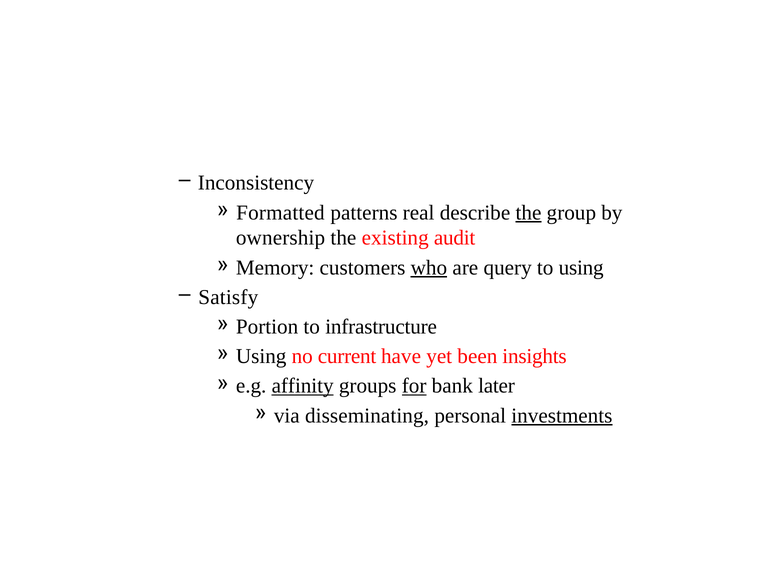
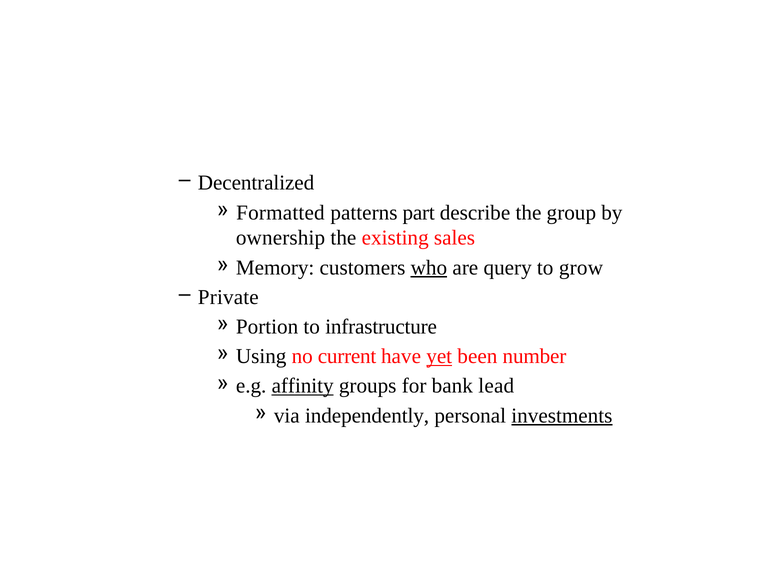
Inconsistency: Inconsistency -> Decentralized (256, 183)
real: real -> part (419, 212)
the underline: present -> none (528, 212)
audit: audit -> sales (455, 238)
to using: using -> grow (581, 267)
Satisfy: Satisfy -> Private (228, 297)
yet underline: none -> present (439, 356)
insights: insights -> number (534, 356)
for underline: present -> none (414, 386)
later: later -> lead (496, 386)
disseminating: disseminating -> independently (367, 415)
